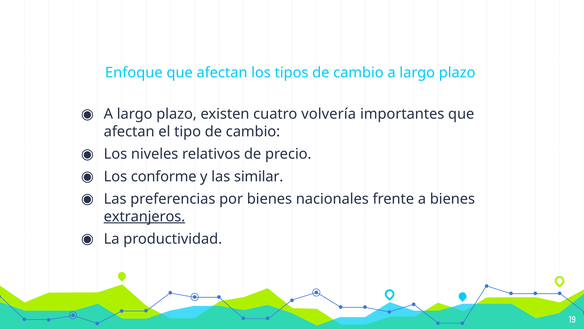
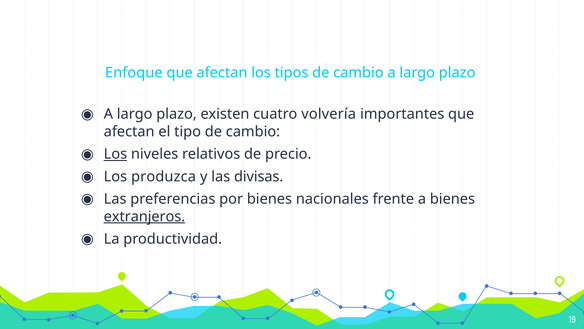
Los underline: none -> present (115, 154)
conforme: conforme -> produzca (164, 176)
similar: similar -> divisas (259, 176)
